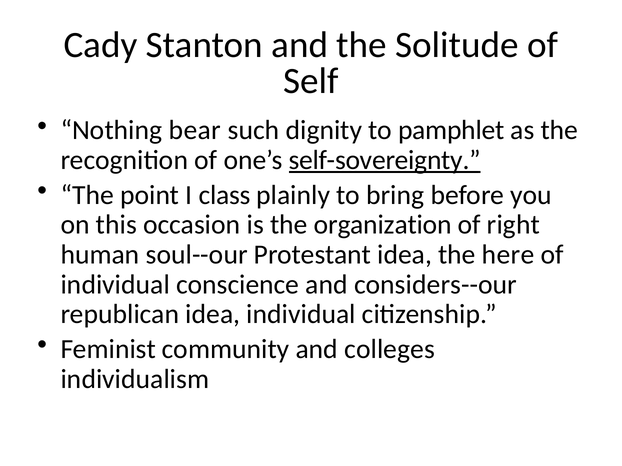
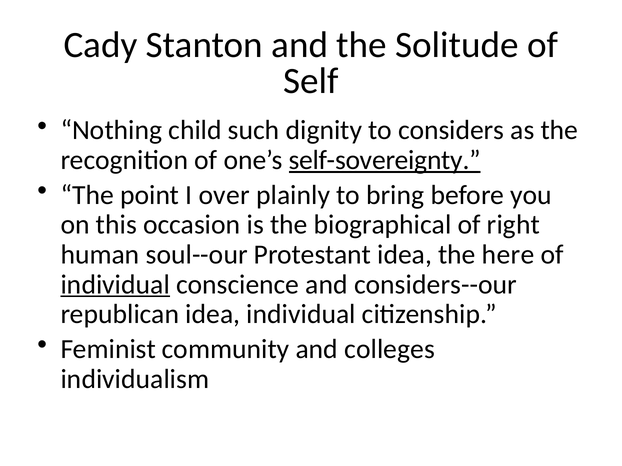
bear: bear -> child (195, 130)
pamphlet: pamphlet -> considers (451, 130)
class: class -> over (224, 195)
organization: organization -> biographical (383, 225)
individual underline: none -> present (115, 285)
